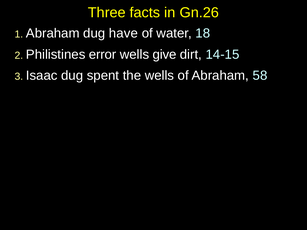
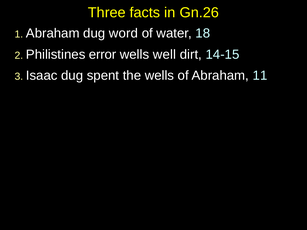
have: have -> word (123, 33)
give: give -> well (164, 54)
58: 58 -> 11 (260, 76)
